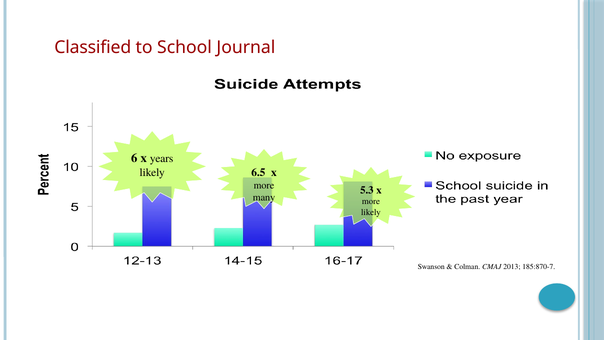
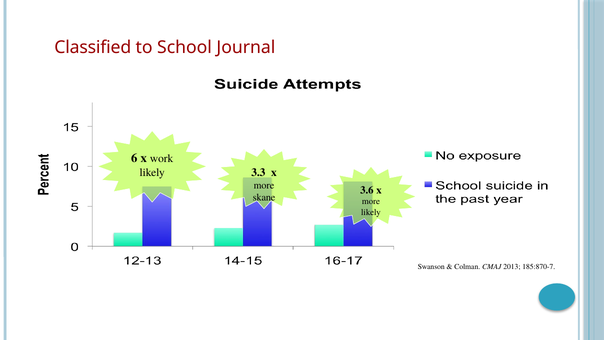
years: years -> work (162, 158)
6.5: 6.5 -> 3.3 (258, 172)
5.3: 5.3 -> 3.6 (367, 190)
many: many -> skane (264, 197)
